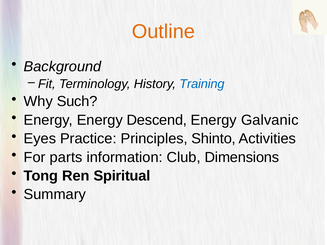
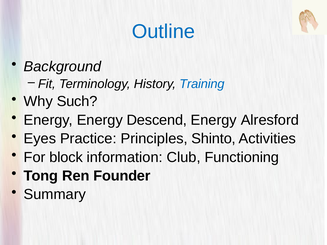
Outline colour: orange -> blue (163, 32)
Galvanic: Galvanic -> Alresford (270, 120)
parts: parts -> block (66, 157)
Dimensions: Dimensions -> Functioning (242, 157)
Spiritual: Spiritual -> Founder (122, 176)
